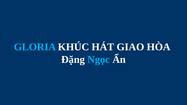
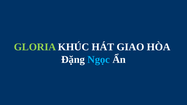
GLORIA colour: light blue -> light green (35, 47)
